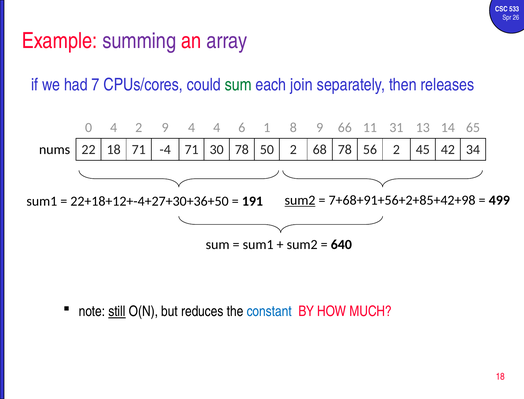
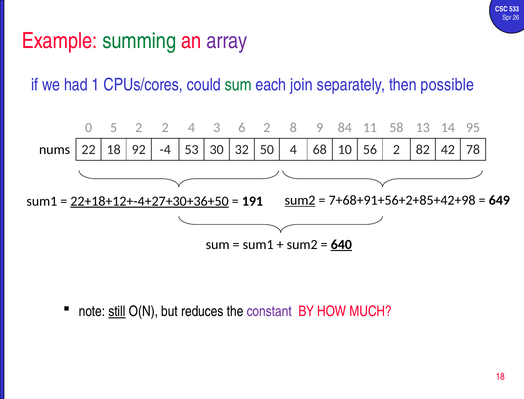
summing colour: purple -> green (139, 41)
7: 7 -> 1 (96, 85)
releases: releases -> possible (447, 85)
0 4: 4 -> 5 (114, 128)
2 9: 9 -> 2 (165, 128)
4 4: 4 -> 3 (217, 128)
6 1: 1 -> 2 (267, 128)
66: 66 -> 84 (345, 128)
31: 31 -> 58 (396, 128)
65: 65 -> 95 (473, 128)
18 71: 71 -> 92 (139, 150)
-4 71: 71 -> 53 (192, 150)
30 78: 78 -> 32 (242, 150)
50 2: 2 -> 4 (293, 150)
68 78: 78 -> 10 (345, 150)
45: 45 -> 82 (423, 150)
34: 34 -> 78 (473, 150)
22+18+12+-4+27+30+36+50 underline: none -> present (150, 201)
499: 499 -> 649 (499, 200)
640 underline: none -> present (341, 245)
constant colour: blue -> purple (269, 312)
